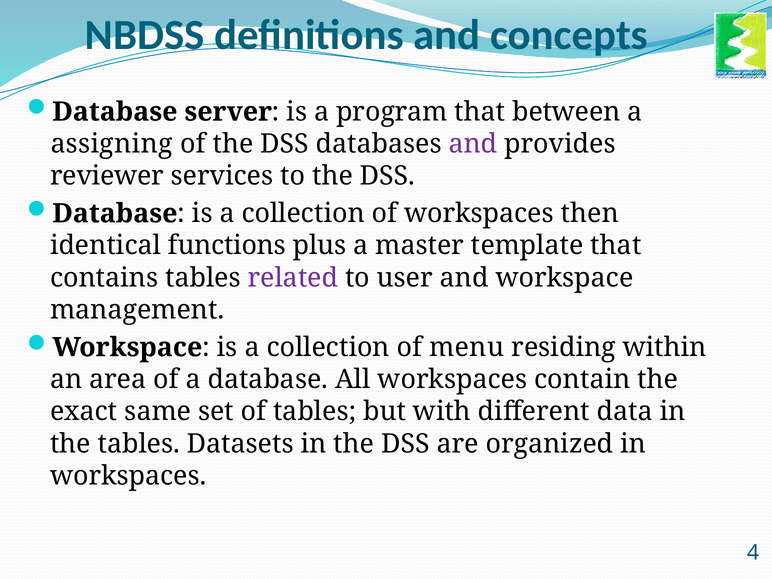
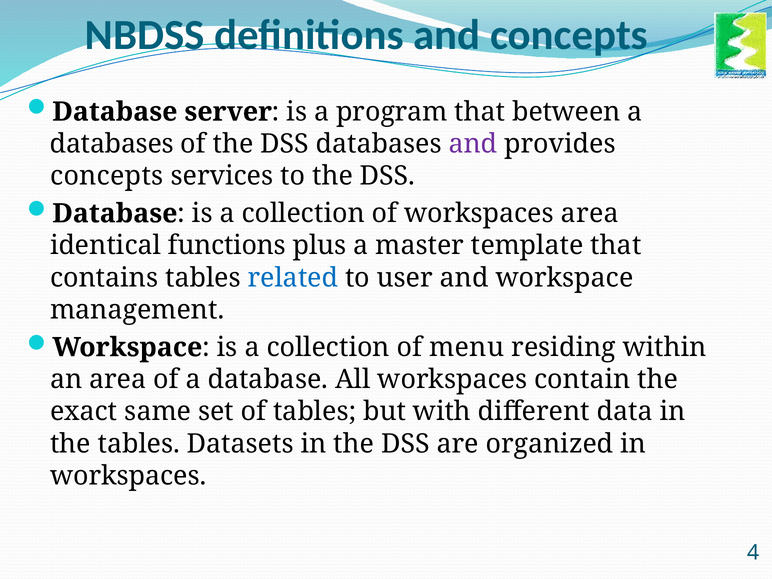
assigning: assigning -> databases (112, 144)
reviewer: reviewer -> concepts (107, 176)
workspaces then: then -> area (590, 214)
related colour: purple -> blue (293, 278)
